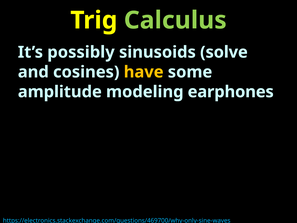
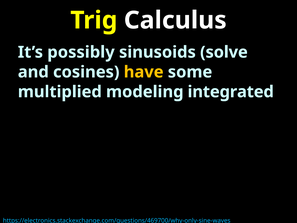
Calculus colour: light green -> white (175, 20)
amplitude: amplitude -> multiplied (60, 92)
earphones: earphones -> integrated (231, 92)
